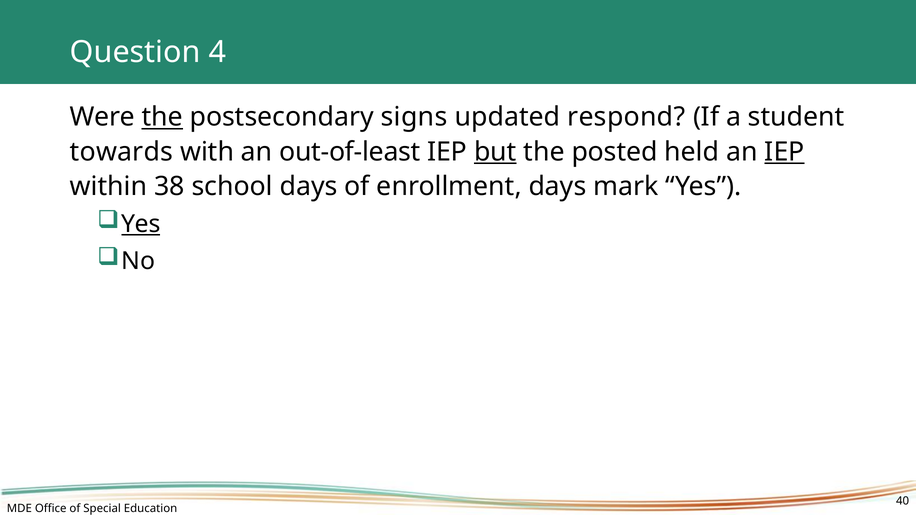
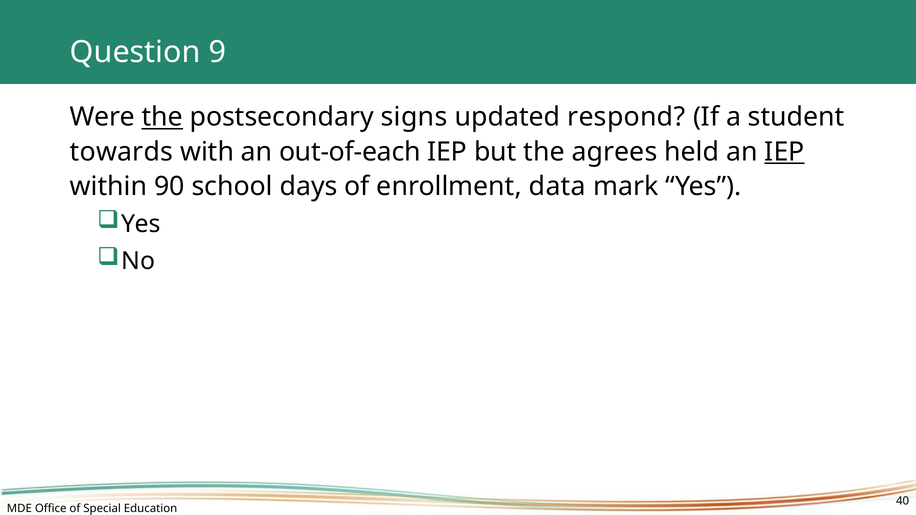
4: 4 -> 9 (217, 52)
out-of-least: out-of-least -> out-of-each (350, 152)
but underline: present -> none (495, 152)
posted: posted -> agrees (614, 152)
38: 38 -> 90 (169, 186)
enrollment days: days -> data (557, 186)
Yes underline: present -> none (141, 224)
